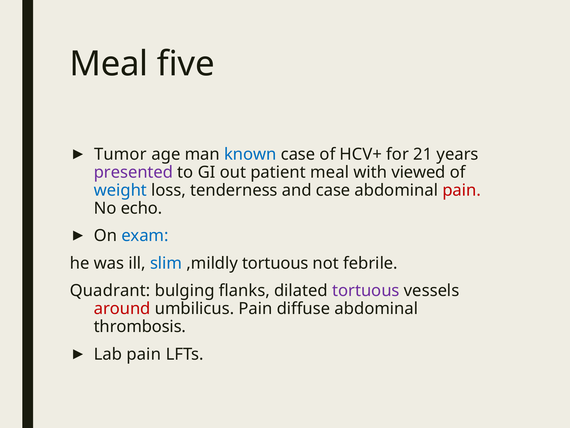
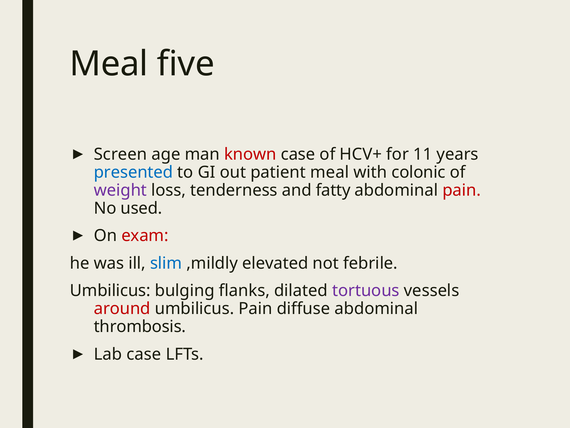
Tumor: Tumor -> Screen (120, 154)
known colour: blue -> red (250, 154)
21: 21 -> 11 (423, 154)
presented colour: purple -> blue (133, 172)
viewed: viewed -> colonic (419, 172)
weight colour: blue -> purple (120, 190)
and case: case -> fatty (333, 190)
echo: echo -> used (141, 208)
exam colour: blue -> red (145, 236)
,mildly tortuous: tortuous -> elevated (275, 263)
Quadrant: Quadrant -> Umbilicus (110, 290)
Lab pain: pain -> case (144, 354)
